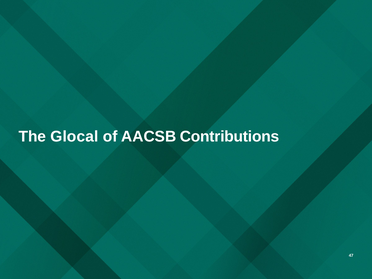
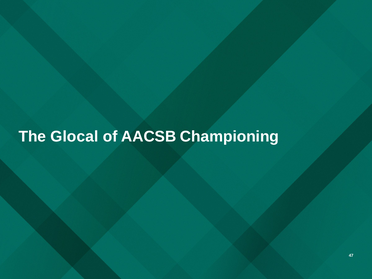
Contributions: Contributions -> Championing (229, 136)
